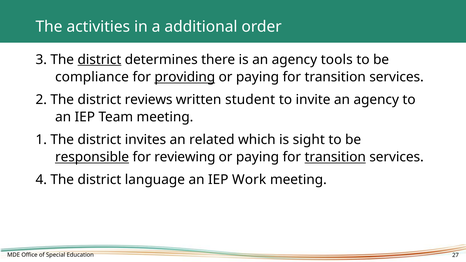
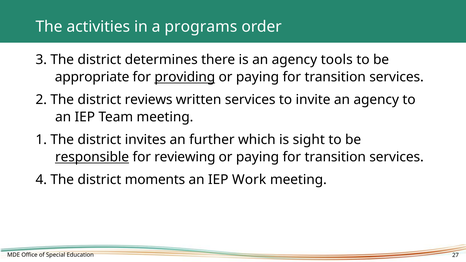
additional: additional -> programs (201, 27)
district underline: present -> none (99, 60)
compliance: compliance -> appropriate (92, 77)
written student: student -> services (250, 100)
related: related -> further (212, 140)
transition underline: present -> none (335, 157)
language: language -> moments (155, 180)
